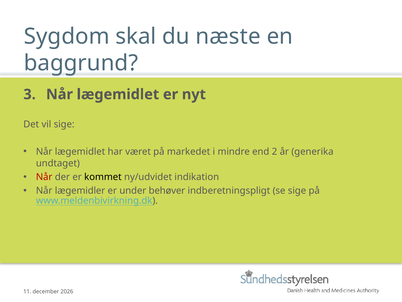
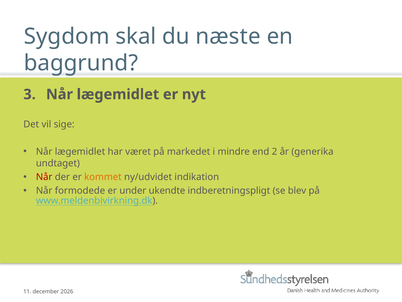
kommet colour: black -> orange (103, 177)
lægemidler: lægemidler -> formodede (80, 190)
behøver: behøver -> ukendte (167, 190)
se sige: sige -> blev (297, 190)
